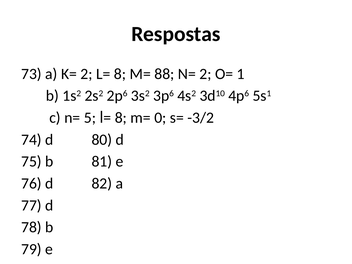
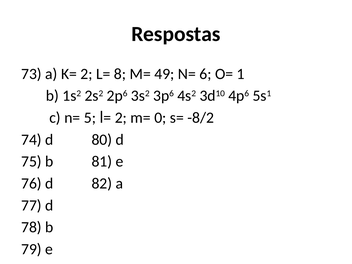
88: 88 -> 49 (164, 74)
N= 2: 2 -> 6 (205, 74)
8: 8 -> 2 (121, 118)
-3/2: -3/2 -> -8/2 (201, 118)
